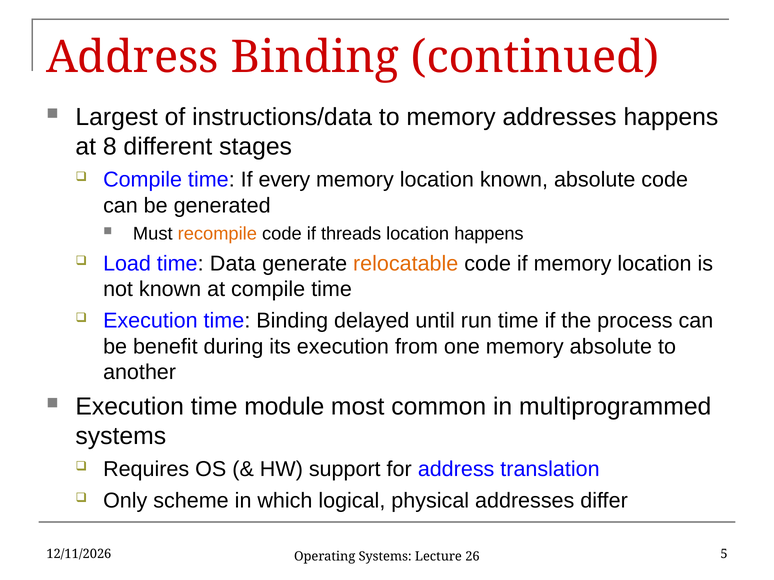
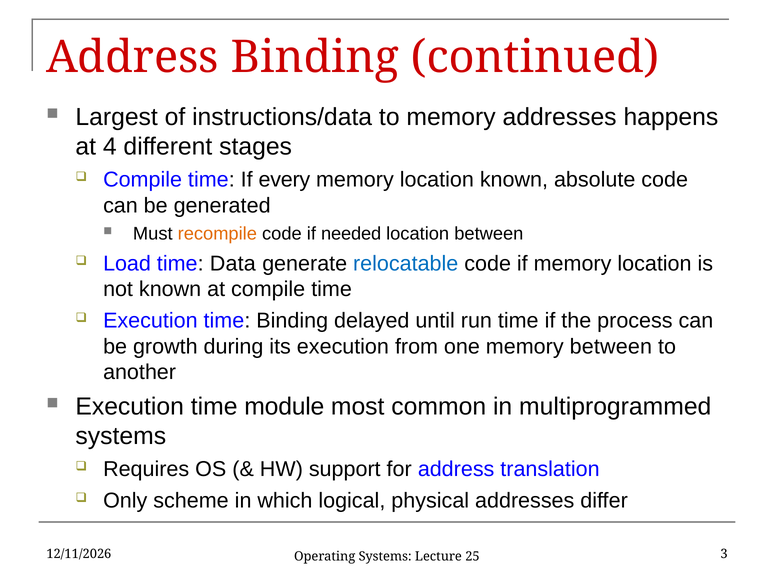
8: 8 -> 4 (110, 147)
threads: threads -> needed (351, 234)
location happens: happens -> between (489, 234)
relocatable colour: orange -> blue (406, 264)
benefit: benefit -> growth (165, 347)
memory absolute: absolute -> between (611, 347)
5: 5 -> 3 (724, 554)
26: 26 -> 25 (472, 557)
